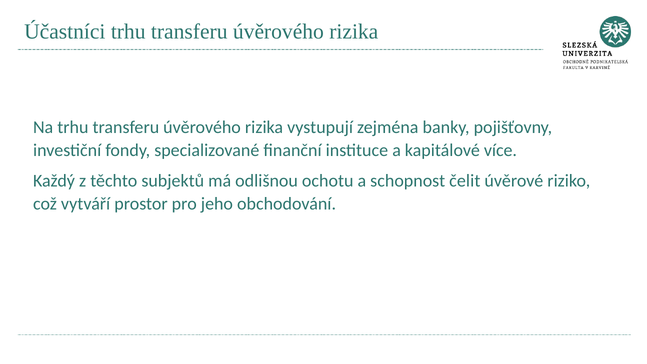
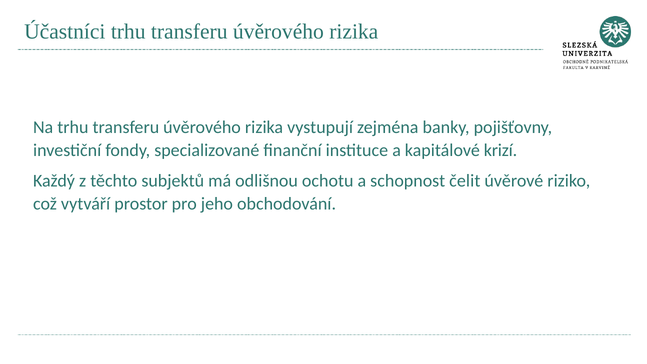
více: více -> krizí (500, 150)
